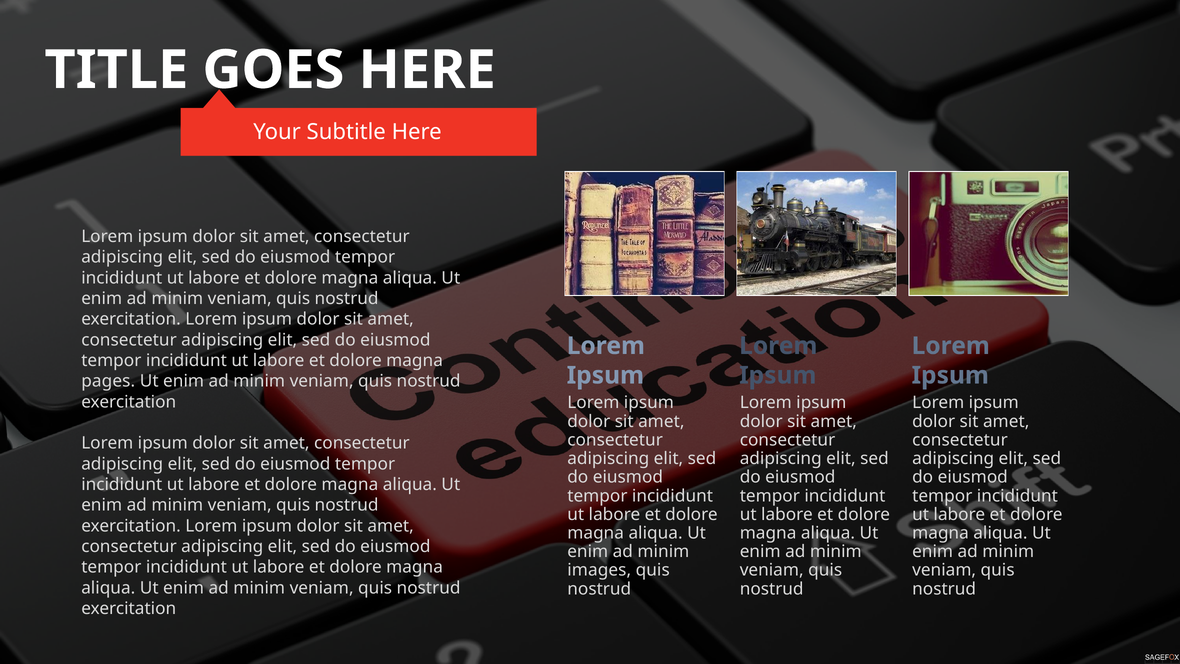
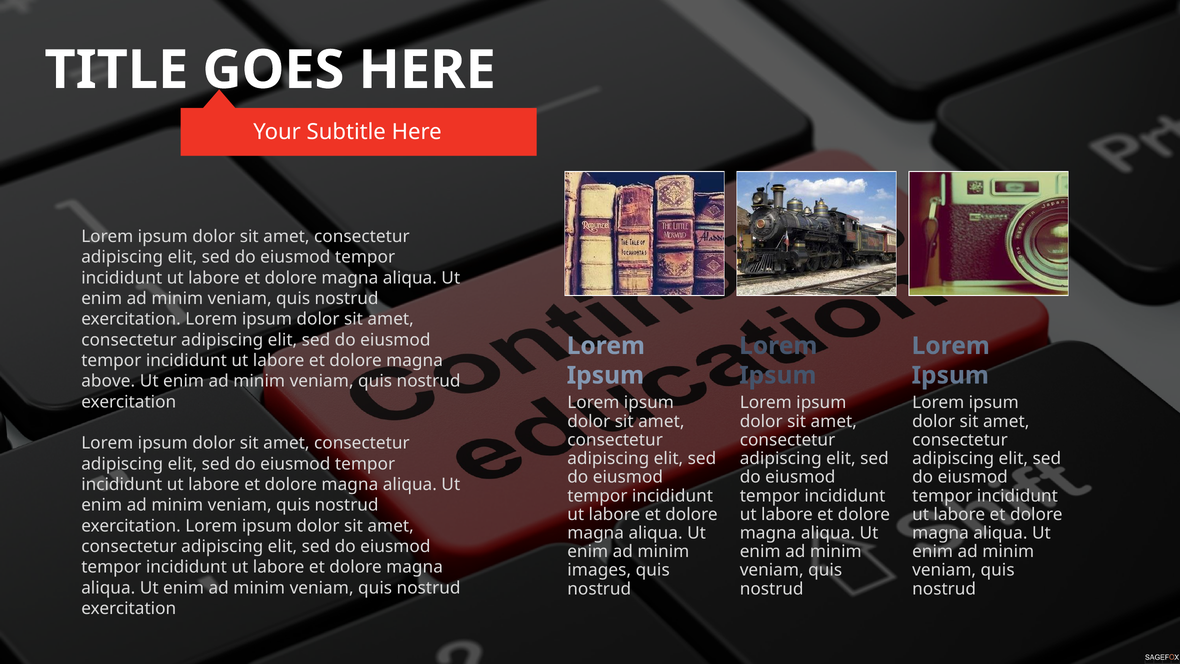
pages: pages -> above (108, 381)
